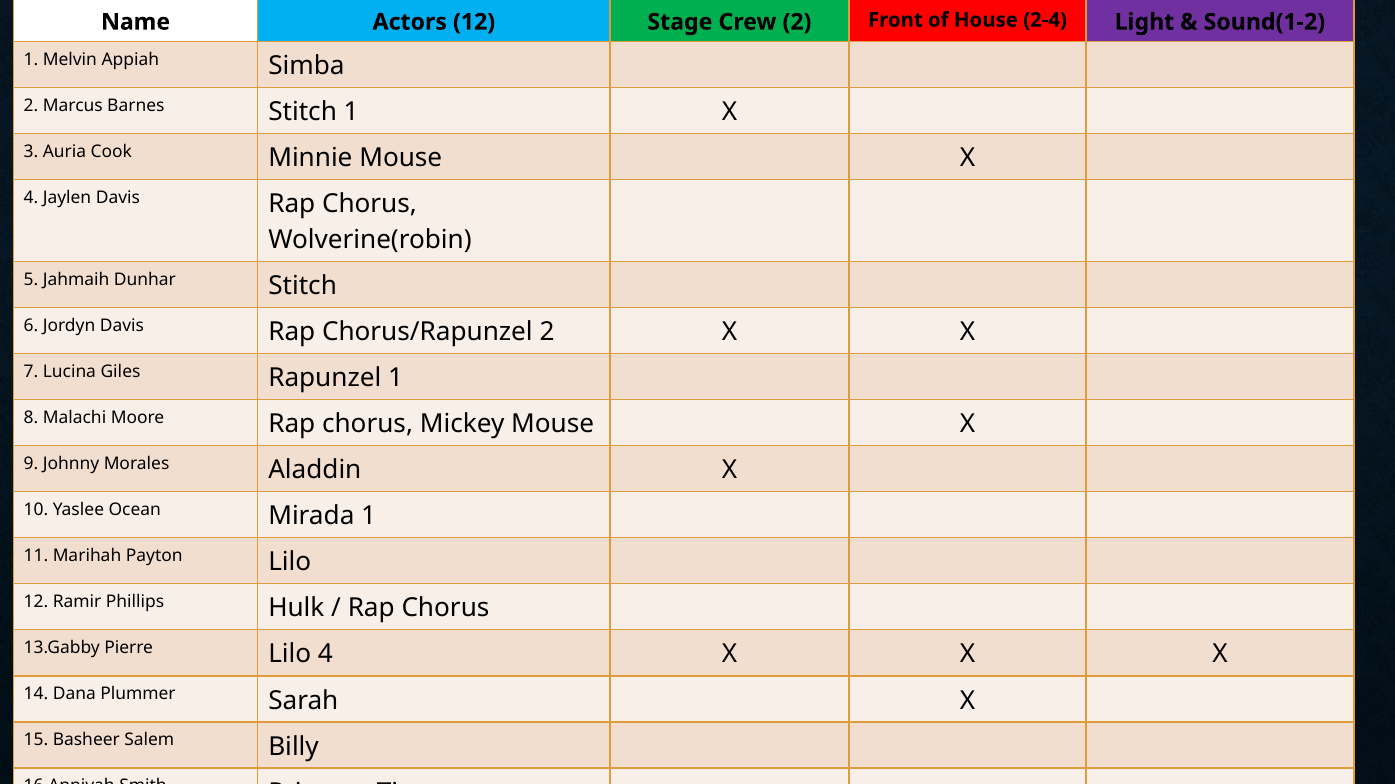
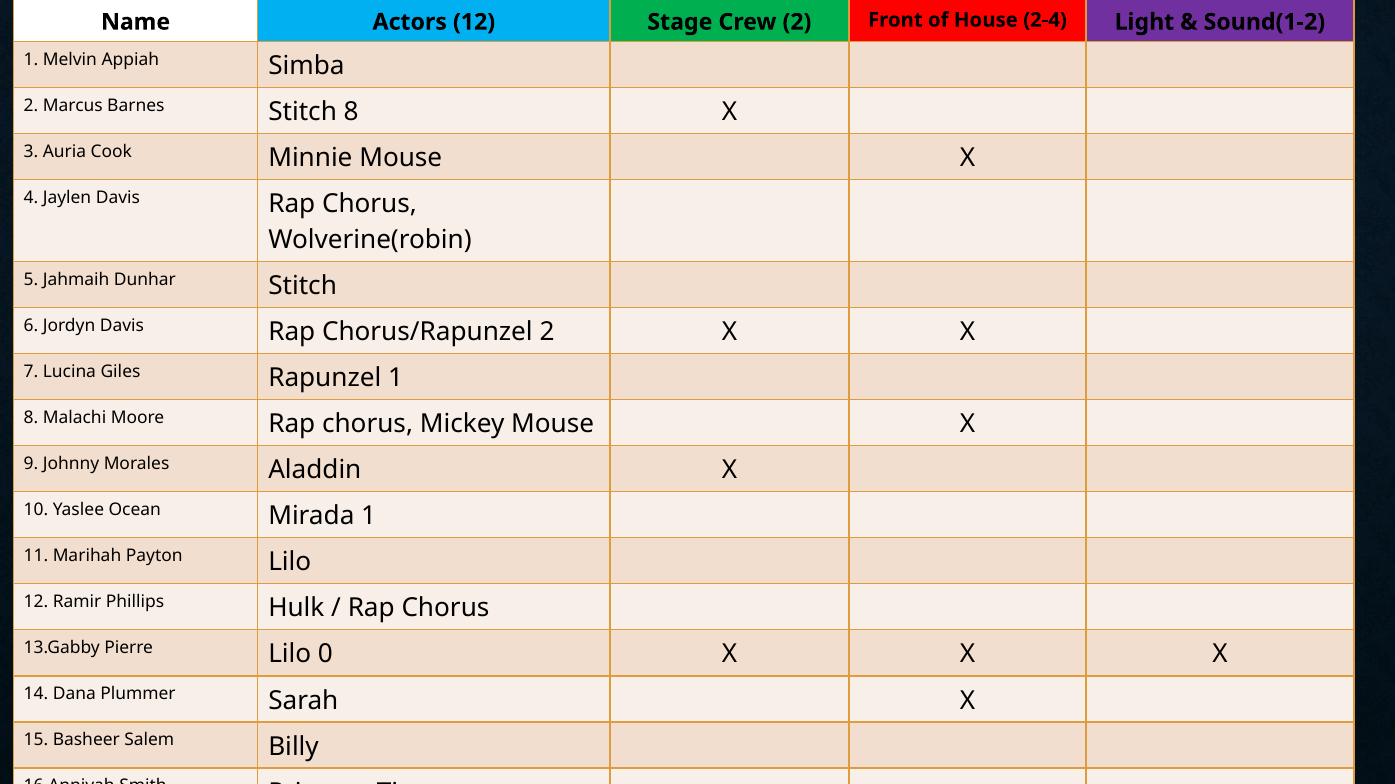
Stitch 1: 1 -> 8 (351, 112)
Lilo 4: 4 -> 0 (325, 655)
